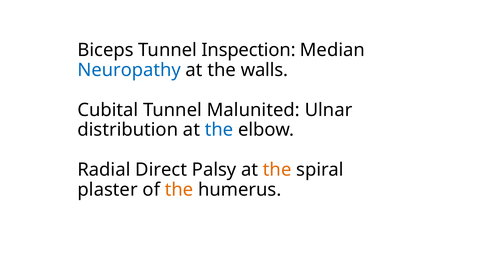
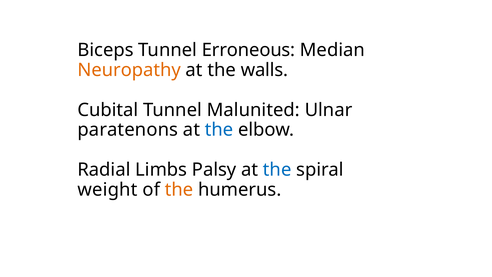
Inspection: Inspection -> Erroneous (249, 50)
Neuropathy colour: blue -> orange (129, 70)
distribution: distribution -> paratenons (128, 130)
Direct: Direct -> Limbs (161, 170)
the colour: orange -> blue (277, 170)
plaster: plaster -> weight (108, 190)
